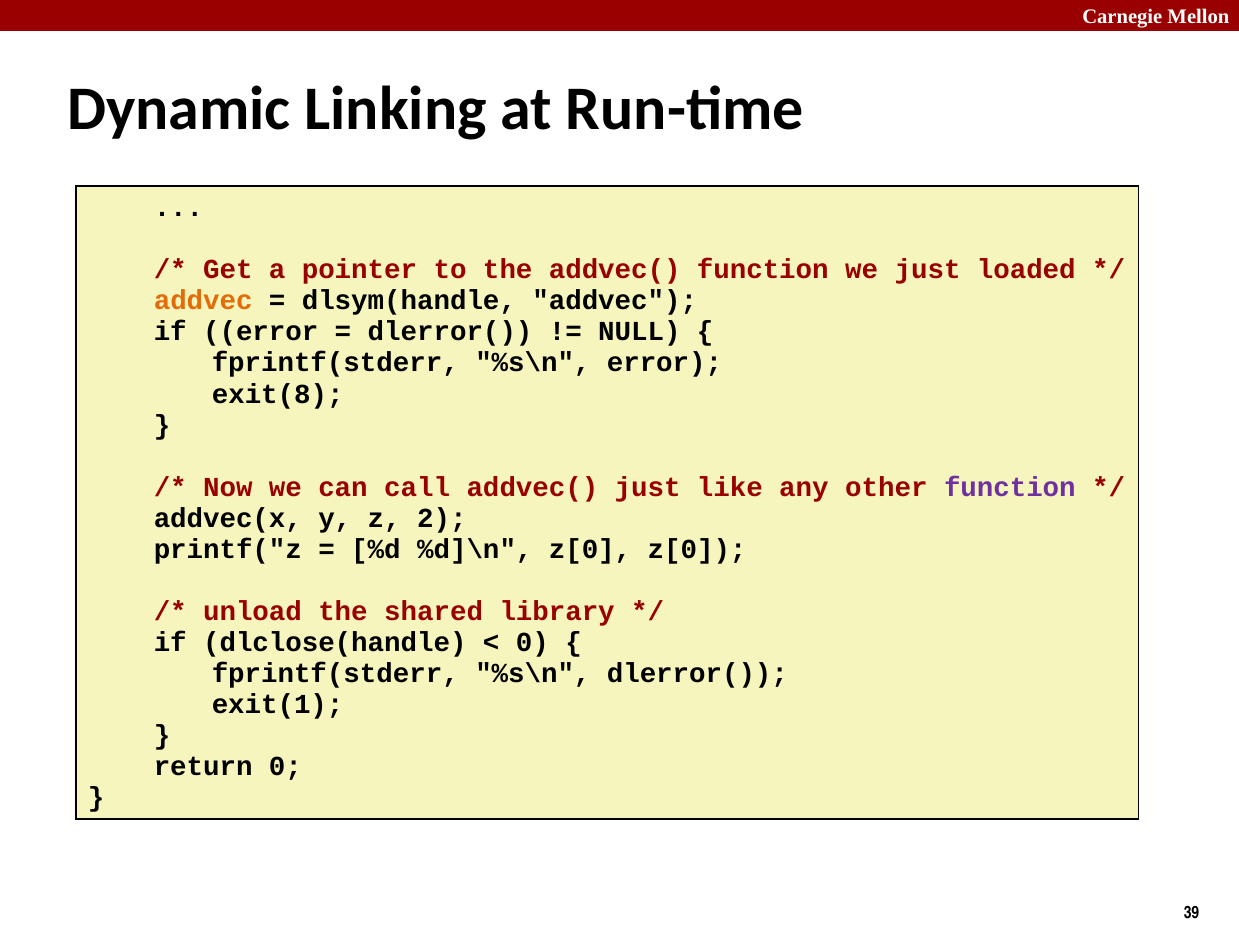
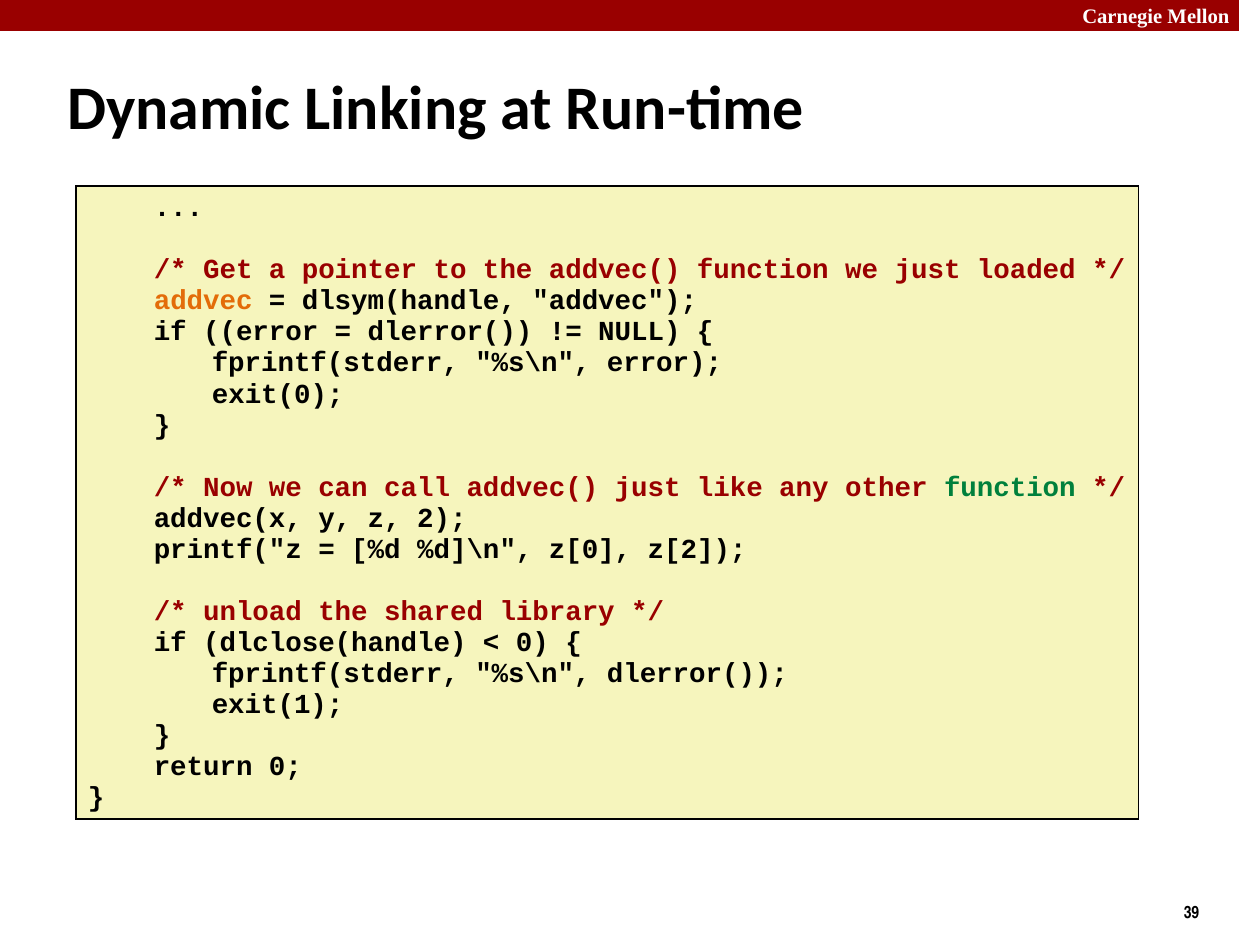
exit(8: exit(8 -> exit(0 (278, 394)
function colour: purple -> green (1010, 487)
z[0 z[0: z[0 -> z[2 (697, 549)
